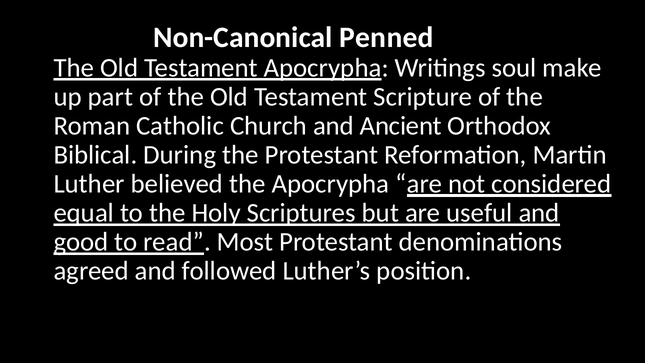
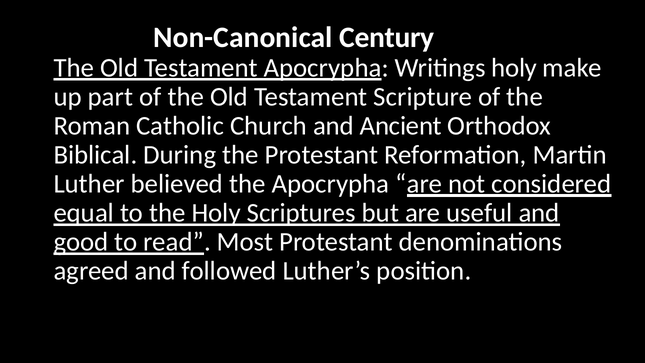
Penned: Penned -> Century (387, 38)
Writings soul: soul -> holy (514, 68)
